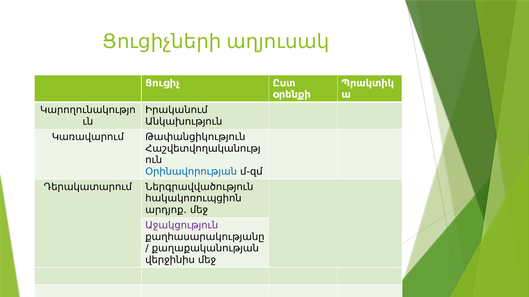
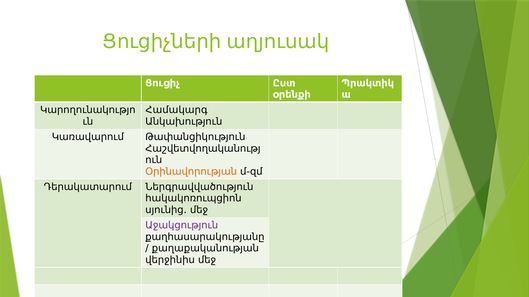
Իրականում: Իրականում -> Համակարգ (176, 110)
Օրինավորության colour: blue -> orange (191, 172)
արդյոք․: արդյոք․ -> սյունից․ (166, 210)
